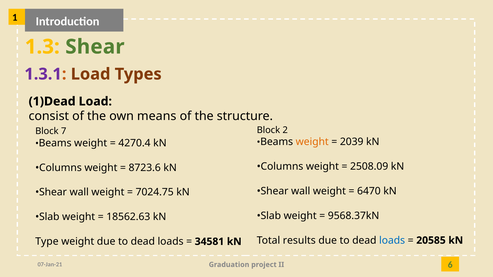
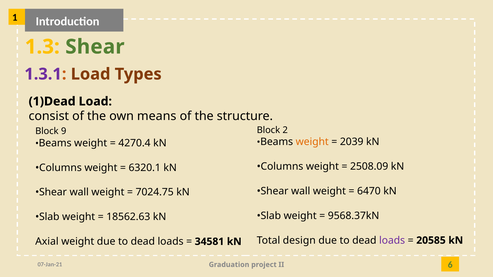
7: 7 -> 9 (64, 131)
8723.6: 8723.6 -> 6320.1 (145, 168)
results: results -> design (299, 241)
loads colour: blue -> purple (392, 241)
Type: Type -> Axial (47, 242)
